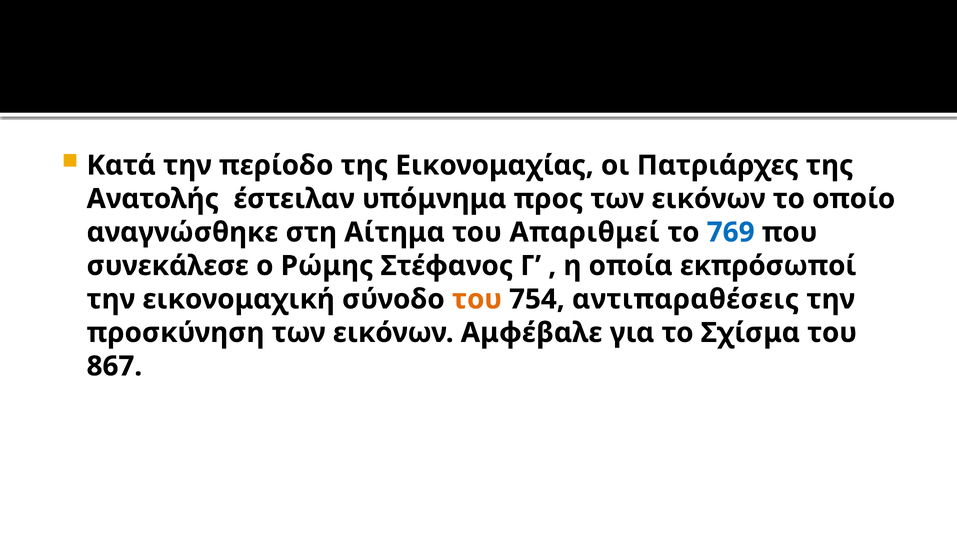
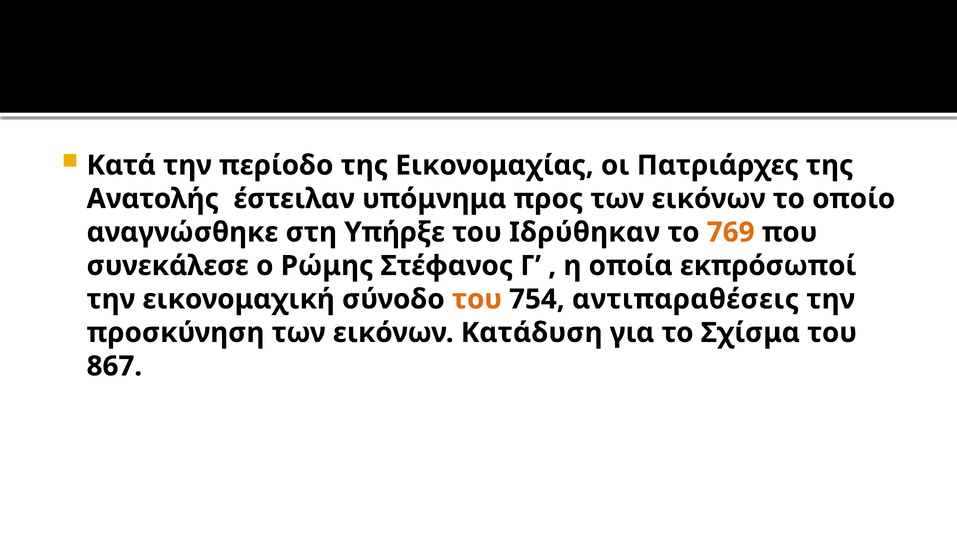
Αίτημα: Αίτημα -> Υπήρξε (395, 232)
Απαριθμεί: Απαριθμεί -> Ιδρύθηκαν (585, 232)
769 colour: blue -> orange (731, 232)
Αμφέβαλε: Αμφέβαλε -> Κατάδυση (532, 332)
